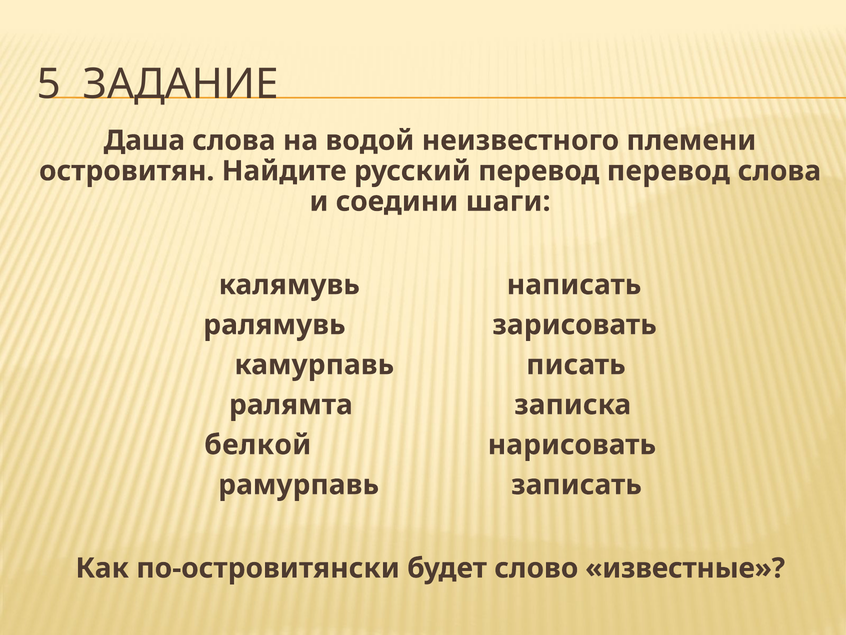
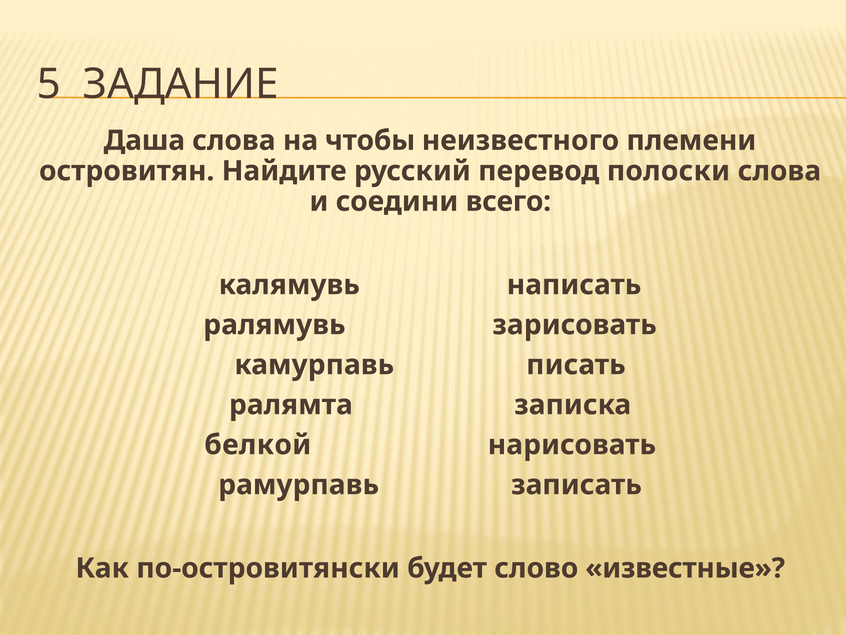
водой: водой -> чтобы (370, 140)
перевод перевод: перевод -> полоски (668, 171)
шаги: шаги -> всего (508, 201)
